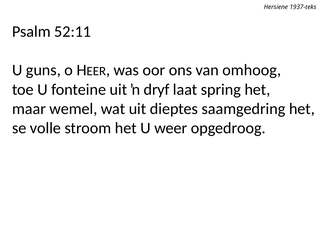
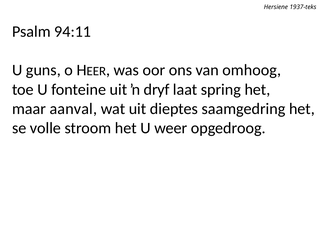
52:11: 52:11 -> 94:11 (73, 32)
wemel: wemel -> aanval (73, 109)
